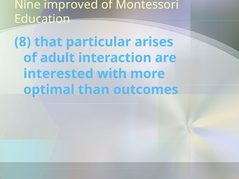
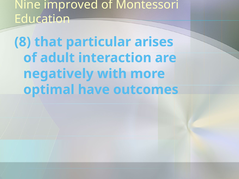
interested: interested -> negatively (58, 74)
than: than -> have (94, 90)
